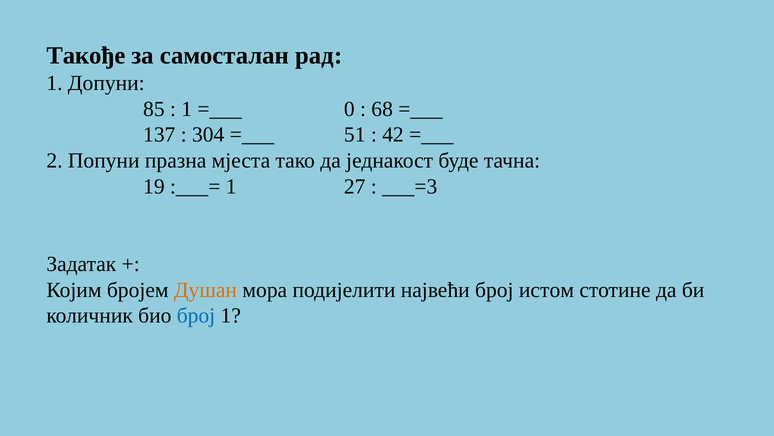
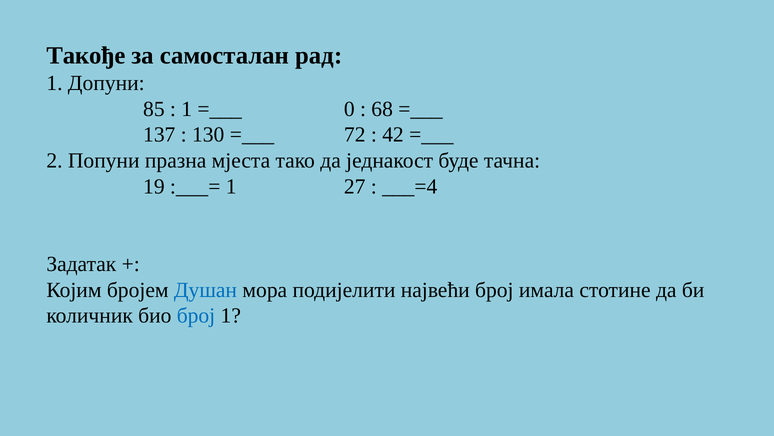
304: 304 -> 130 (208, 135)
51: 51 -> 72 (355, 135)
___=3: ___=3 -> ___=4 (410, 186)
Душан colour: orange -> blue (205, 289)
истом: истом -> имала (546, 289)
